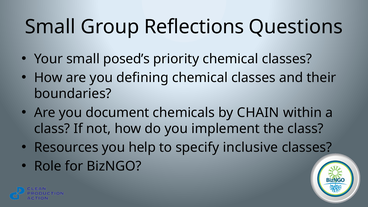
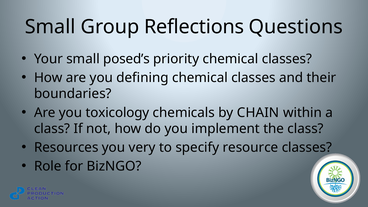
document: document -> toxicology (117, 113)
help: help -> very (142, 147)
inclusive: inclusive -> resource (250, 147)
